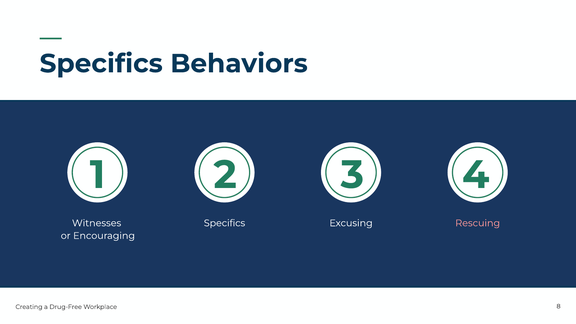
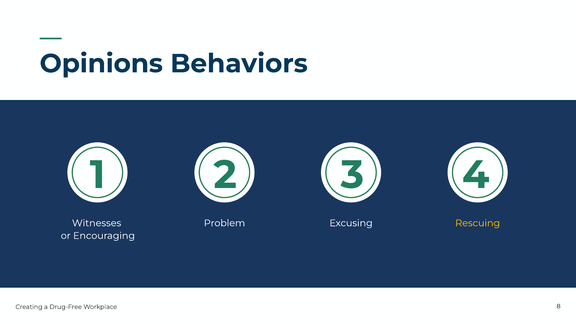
Specifics: Specifics -> Opinions (101, 64)
Specifics: Specifics -> Problem (224, 223)
Rescuing colour: pink -> yellow (478, 223)
